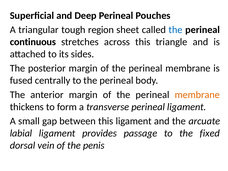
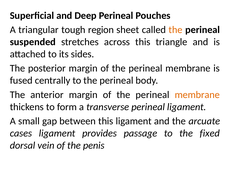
the colour: blue -> orange (176, 30)
continuous: continuous -> suspended (33, 42)
labial: labial -> cases (21, 133)
